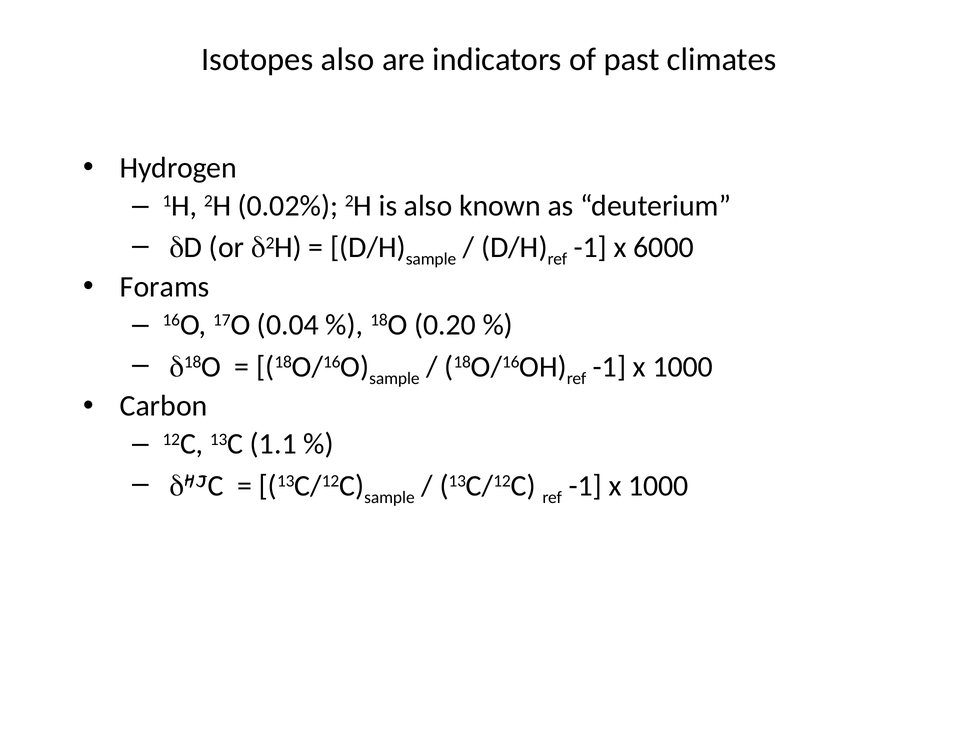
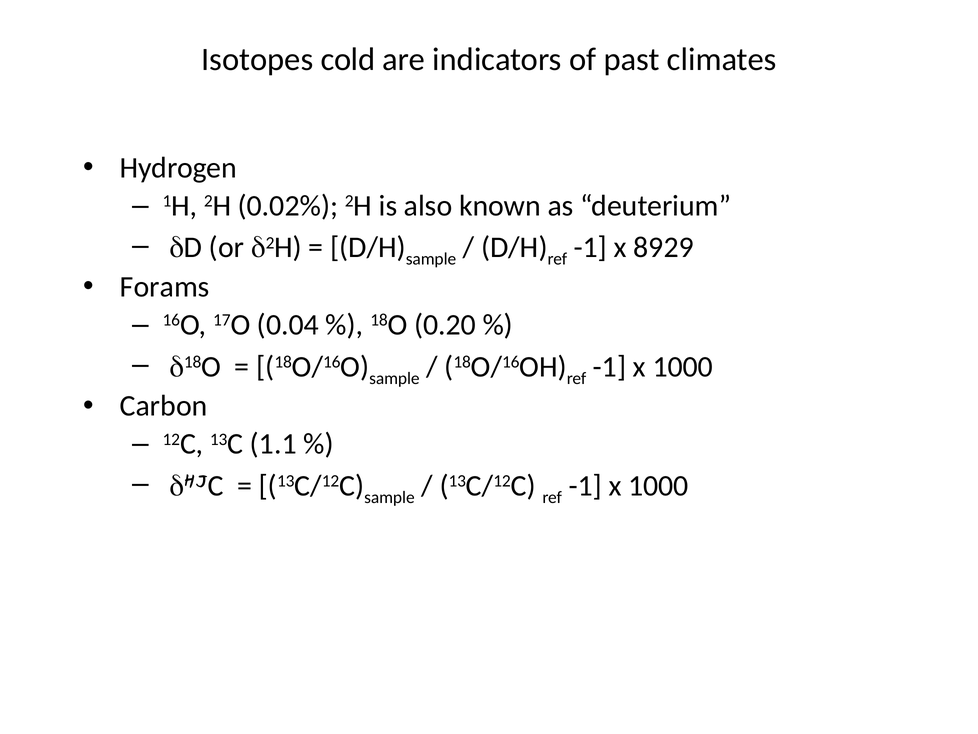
Isotopes also: also -> cold (348, 59)
6000: 6000 -> 8929 (664, 247)
